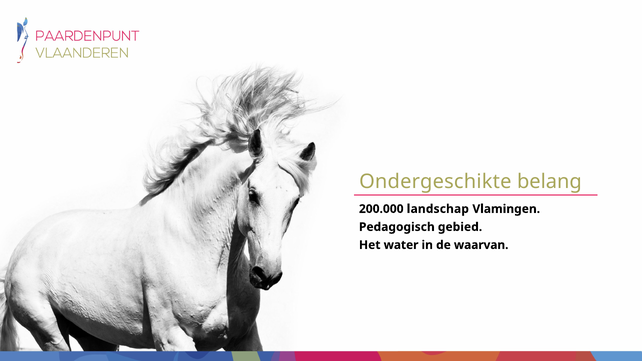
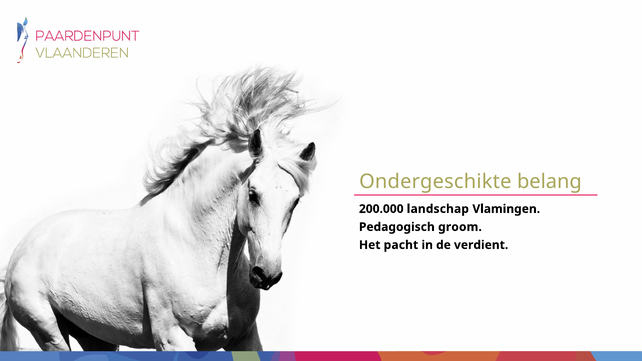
gebied: gebied -> groom (460, 227)
water: water -> pacht (401, 245)
waarvan: waarvan -> verdient (481, 245)
